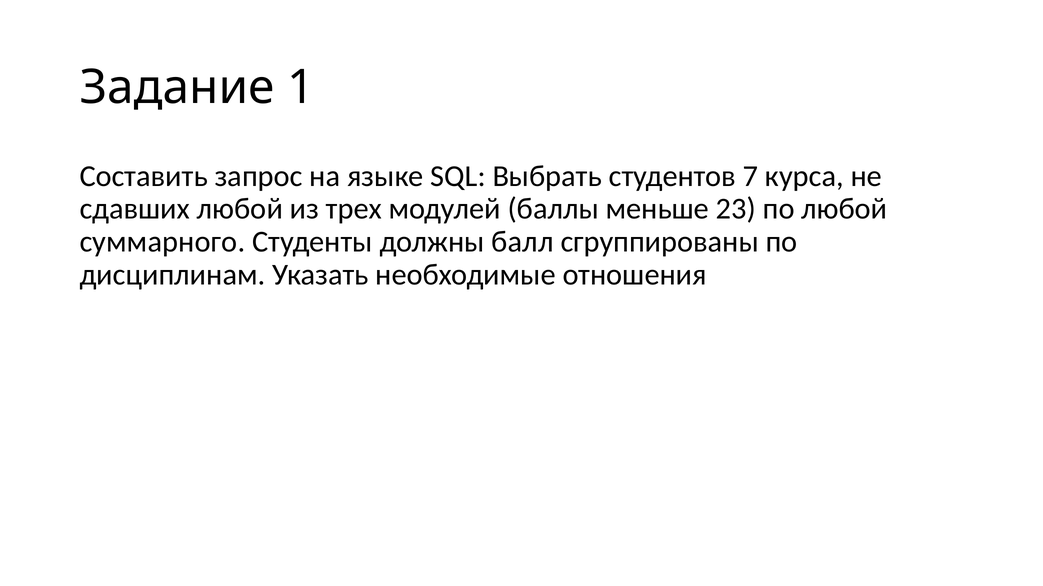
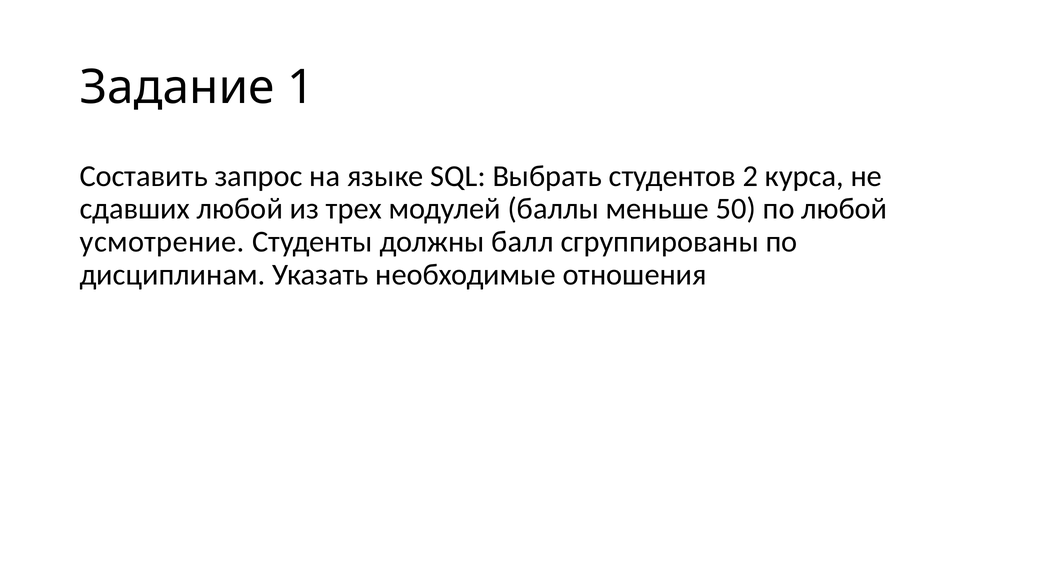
7: 7 -> 2 (750, 176)
23: 23 -> 50 (736, 209)
суммарного: суммарного -> усмотрение (162, 242)
